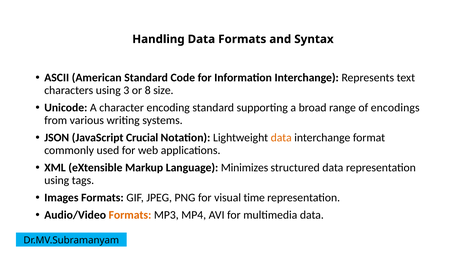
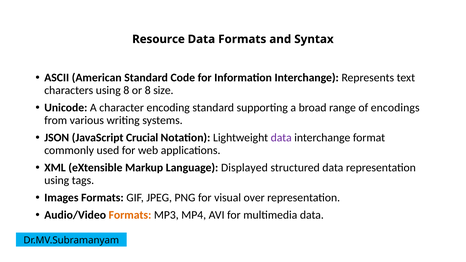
Handling: Handling -> Resource (158, 39)
using 3: 3 -> 8 (126, 90)
data colour: orange -> purple (281, 138)
Minimizes: Minimizes -> Displayed (244, 168)
time: time -> over (254, 198)
